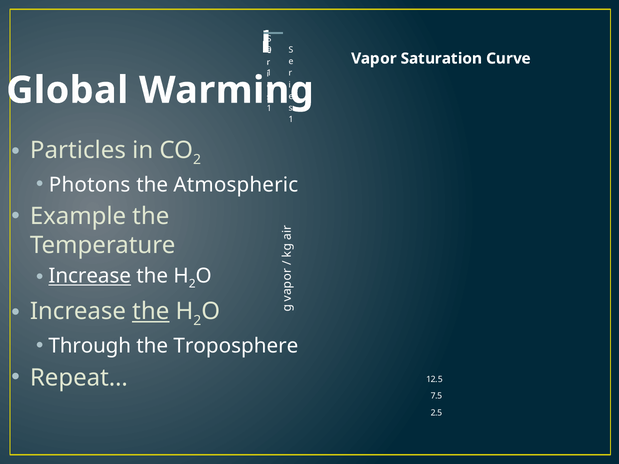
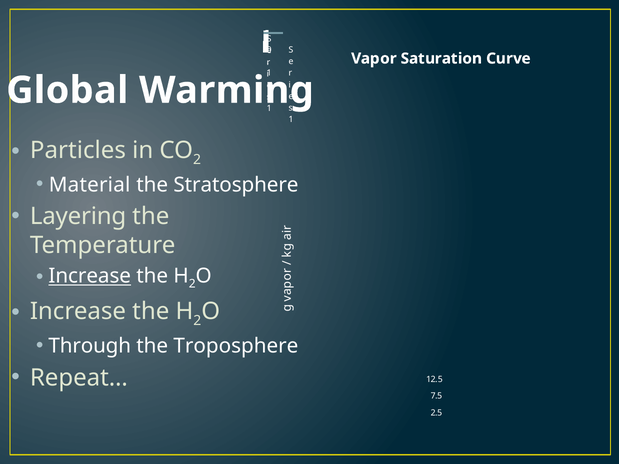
Photons: Photons -> Material (90, 185)
Atmospheric: Atmospheric -> Stratosphere (236, 185)
Example: Example -> Layering (78, 217)
the underline: present -> none (151, 311)
